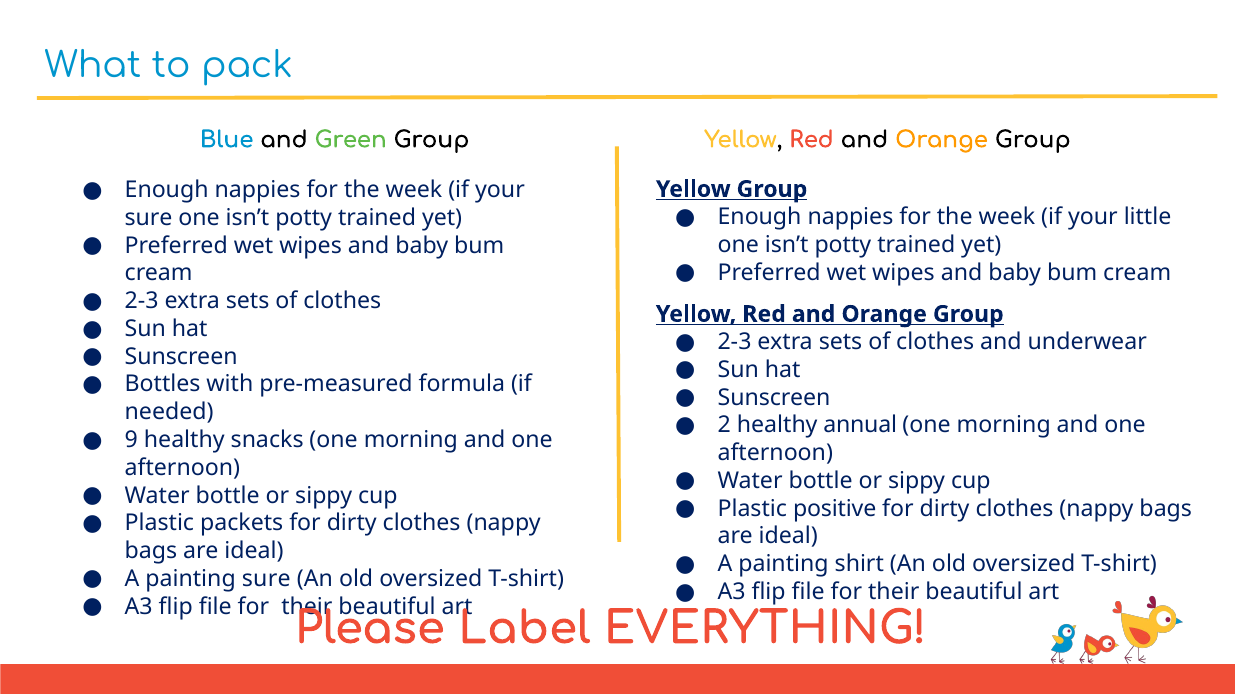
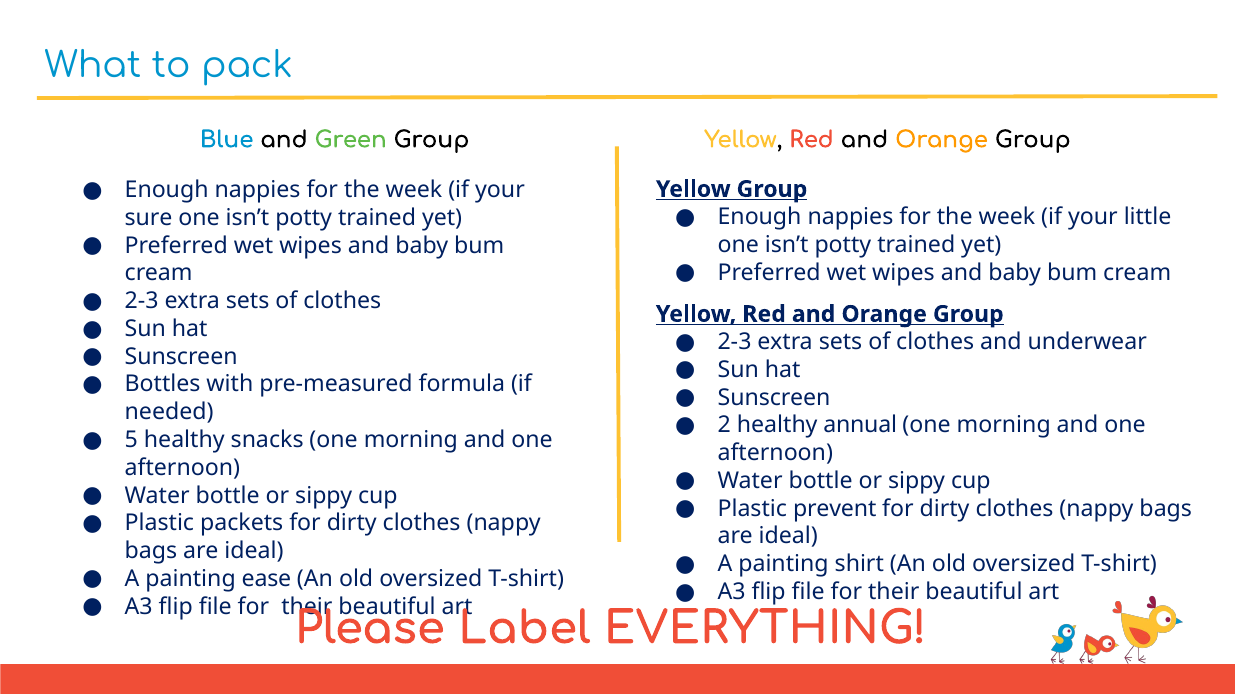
9: 9 -> 5 (131, 440)
positive: positive -> prevent (835, 509)
painting sure: sure -> ease (266, 579)
